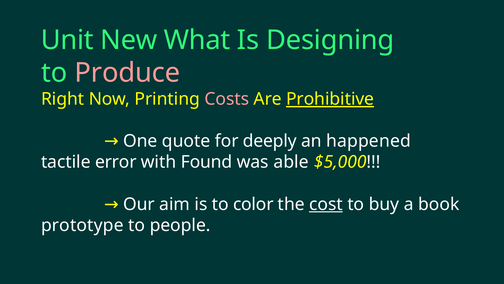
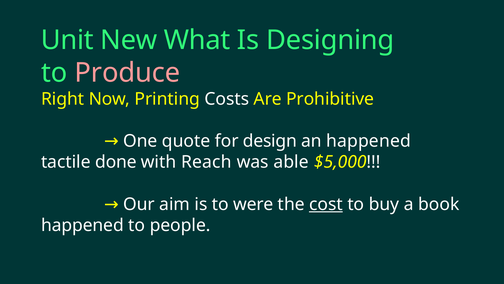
Costs colour: pink -> white (227, 99)
Prohibitive underline: present -> none (330, 99)
deeply: deeply -> design (270, 141)
error: error -> done (116, 162)
Found: Found -> Reach (206, 162)
color: color -> were (253, 204)
prototype: prototype -> happened (82, 225)
